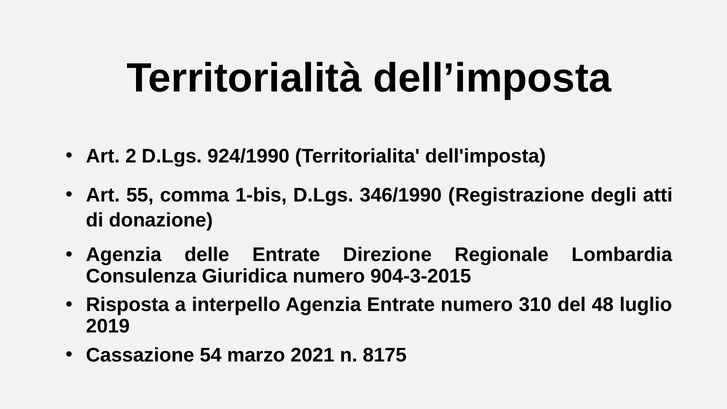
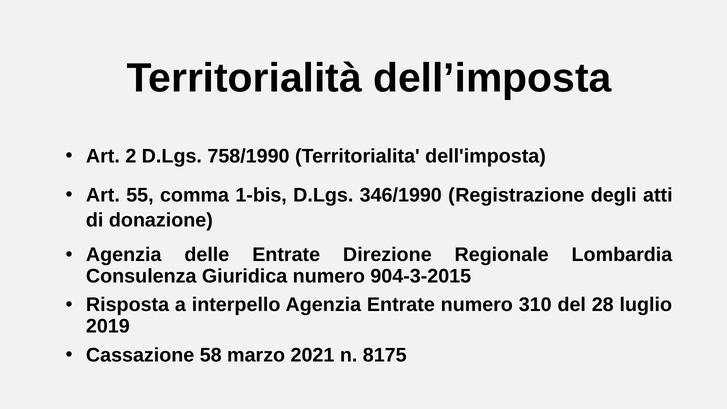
924/1990: 924/1990 -> 758/1990 (248, 156)
48: 48 -> 28 (603, 305)
54: 54 -> 58 (211, 355)
